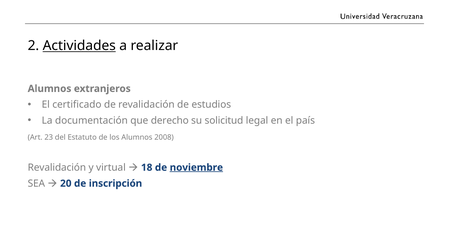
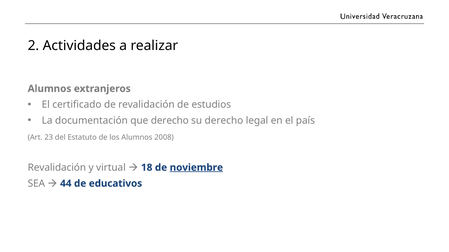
Actividades underline: present -> none (79, 46)
su solicitud: solicitud -> derecho (224, 121)
20: 20 -> 44 (66, 184)
inscripción: inscripción -> educativos (115, 184)
